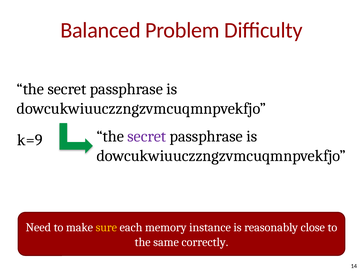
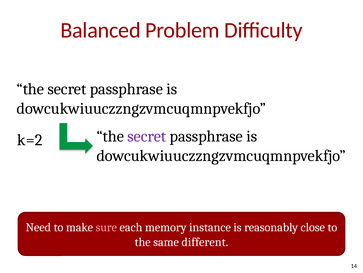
k=9: k=9 -> k=2 (30, 140)
sure colour: yellow -> pink (106, 227)
correctly: correctly -> different (205, 241)
